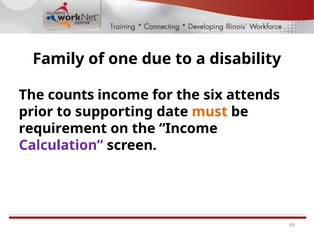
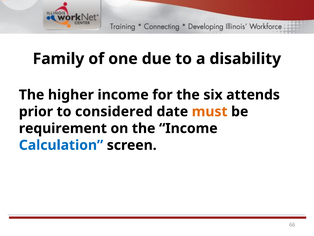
counts: counts -> higher (71, 95)
supporting: supporting -> considered (114, 111)
Calculation colour: purple -> blue (61, 145)
